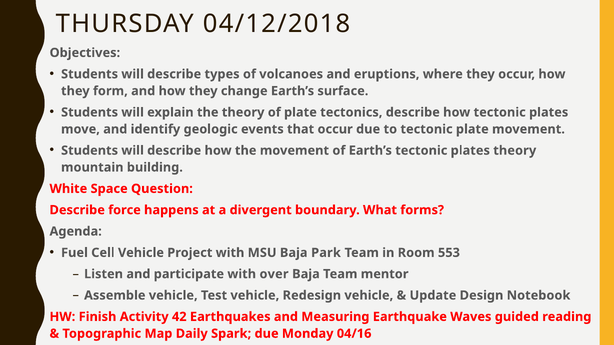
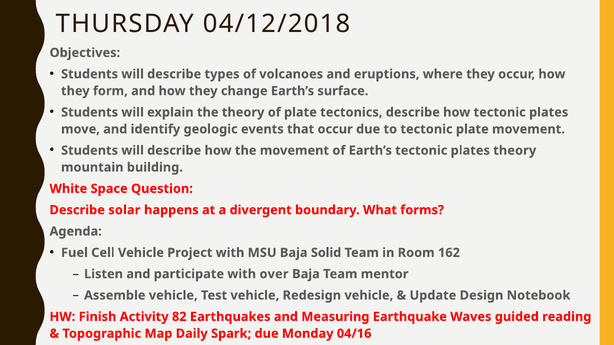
force: force -> solar (124, 210)
Park: Park -> Solid (326, 253)
553: 553 -> 162 (449, 253)
42: 42 -> 82 (179, 317)
